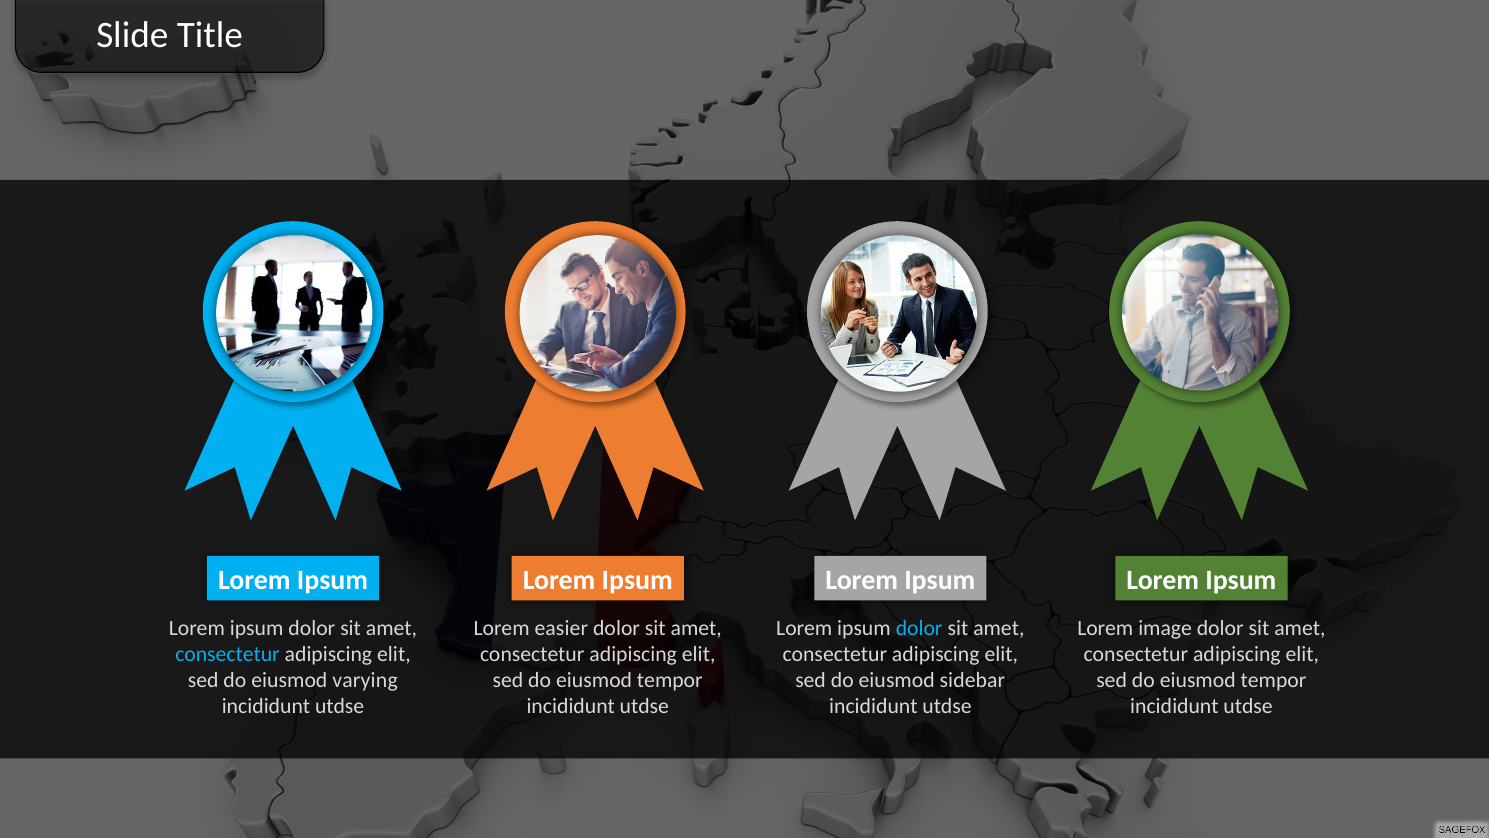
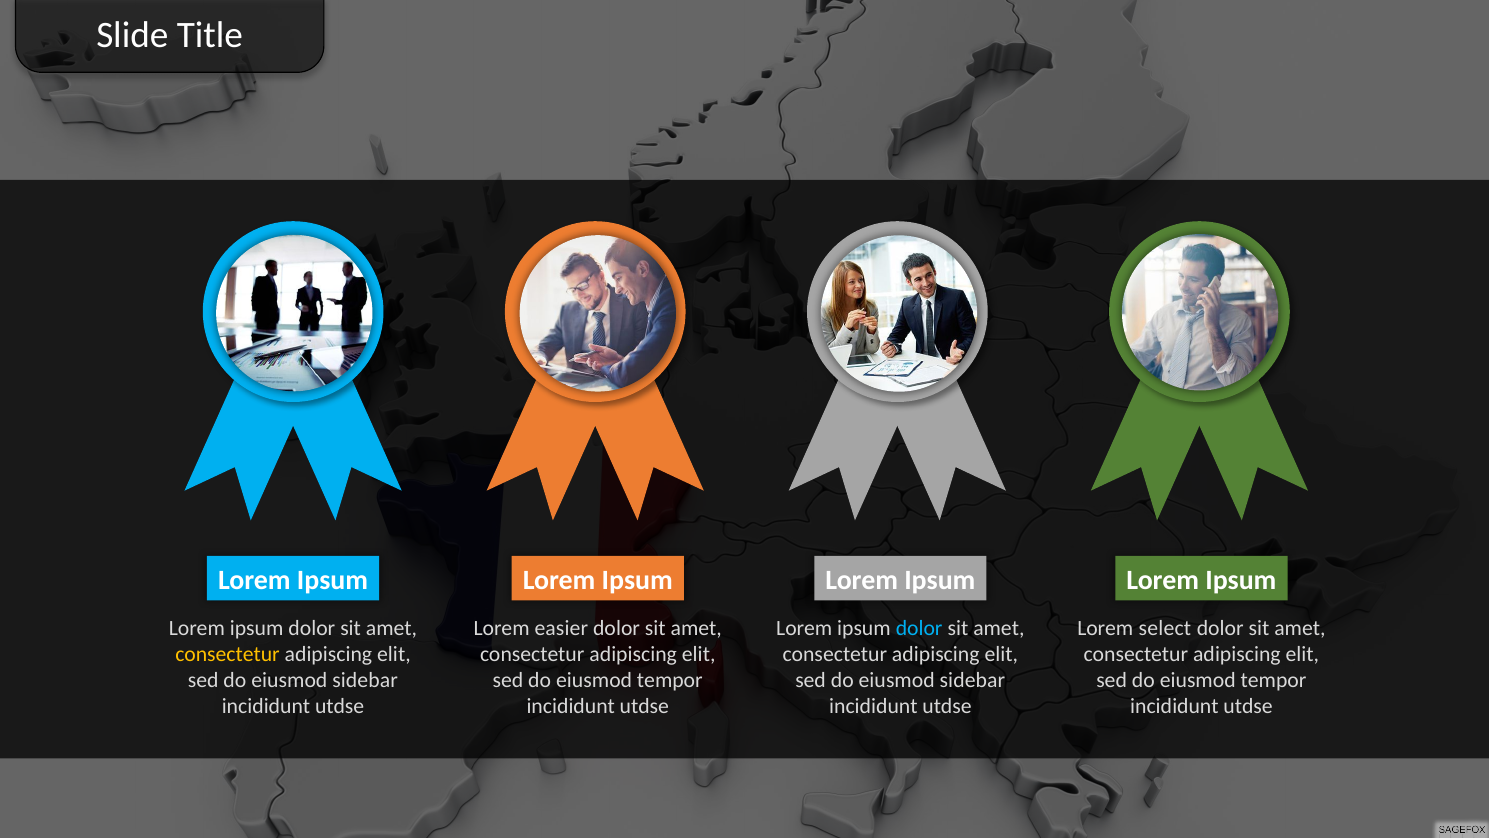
image: image -> select (1165, 628)
consectetur colour: light blue -> yellow (228, 654)
varying: varying -> sidebar (365, 680)
